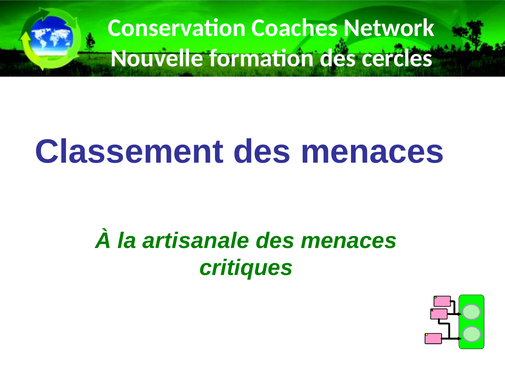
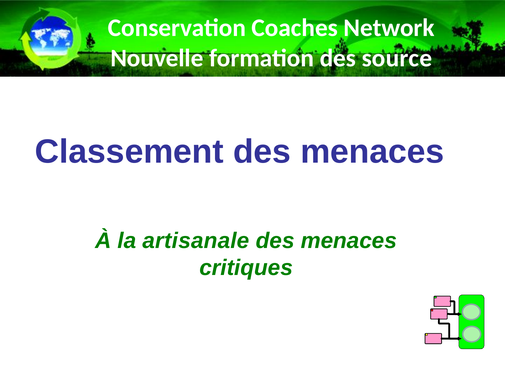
cercles: cercles -> source (397, 58)
